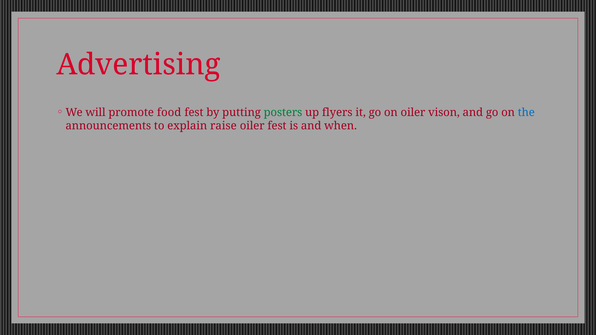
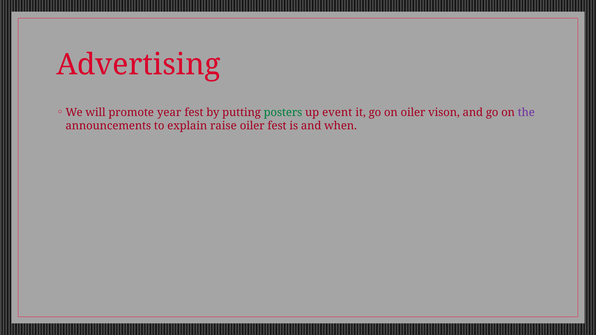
food: food -> year (169, 113)
flyers: flyers -> event (337, 113)
the colour: blue -> purple (526, 113)
